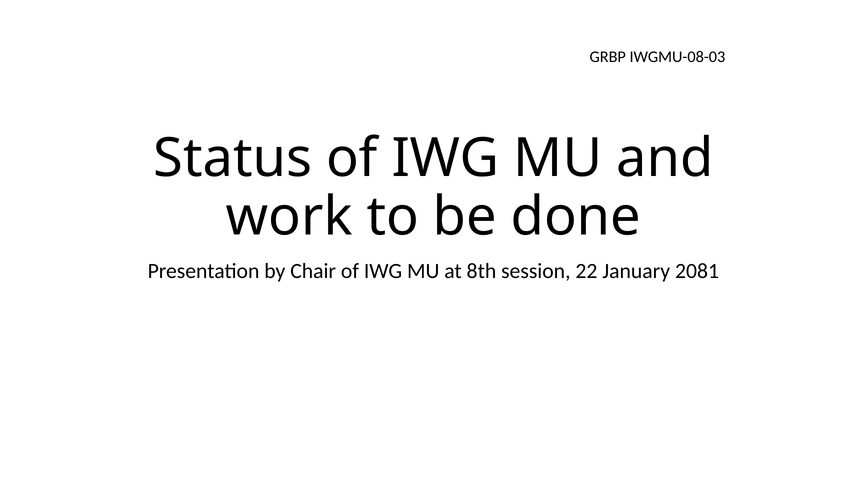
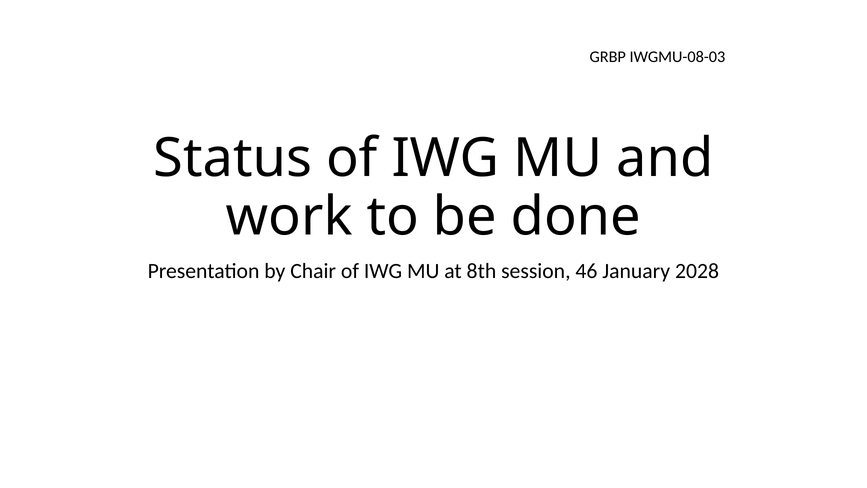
22: 22 -> 46 (586, 271)
2081: 2081 -> 2028 (697, 271)
